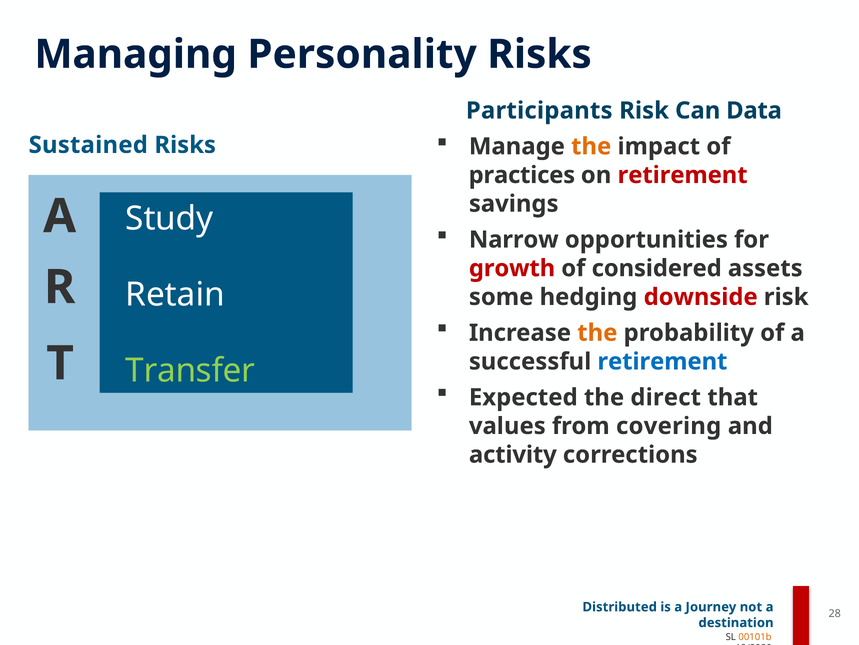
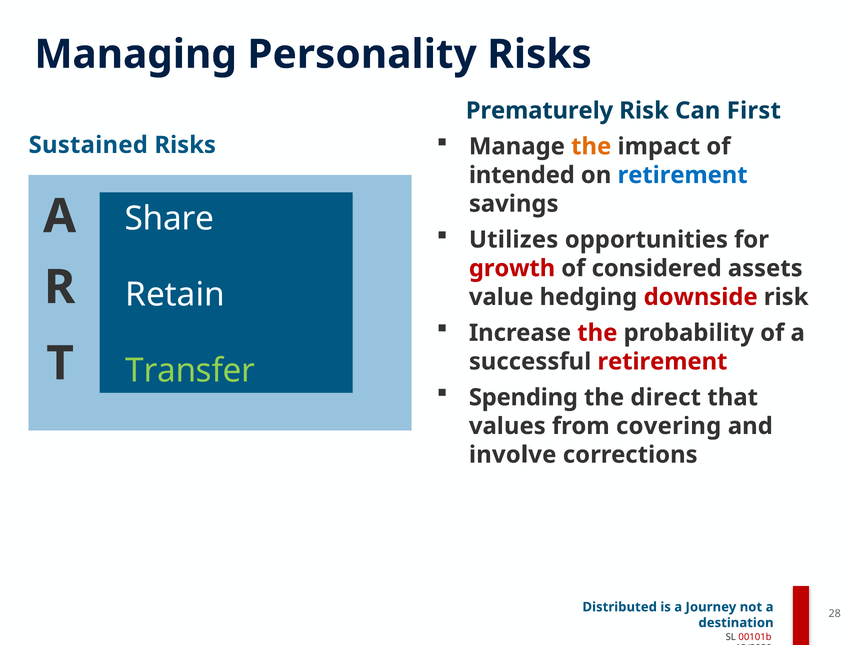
Participants: Participants -> Prematurely (539, 110)
Data: Data -> First (754, 110)
practices: practices -> intended (522, 175)
retirement colour: red -> blue (683, 175)
Study: Study -> Share (169, 219)
Narrow: Narrow -> Utilizes (514, 239)
some: some -> value (501, 297)
the colour: orange -> red (597, 333)
retirement colour: blue -> red (662, 361)
Expected: Expected -> Spending (523, 397)
activity: activity -> involve (513, 454)
00101b colour: orange -> red (755, 636)
